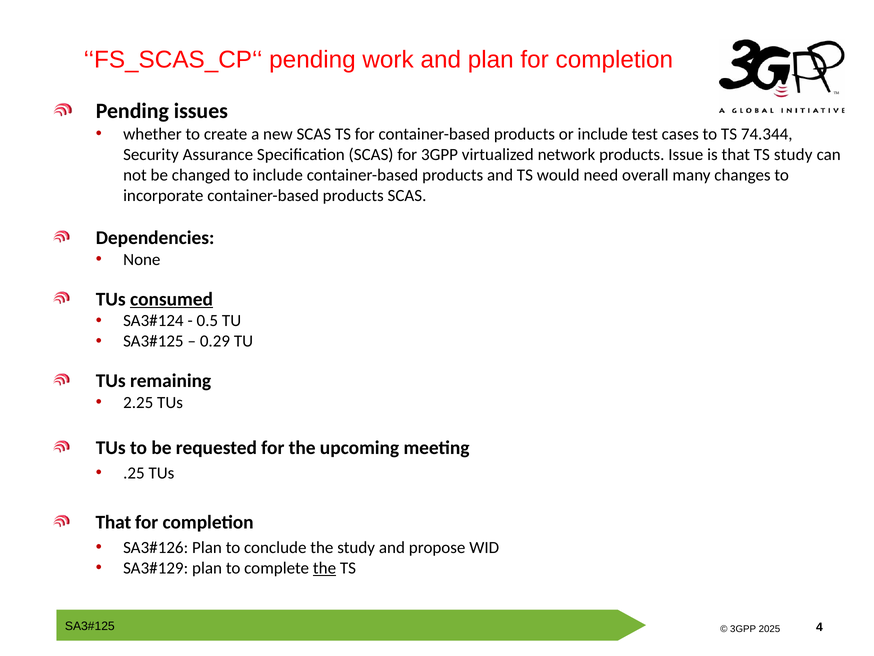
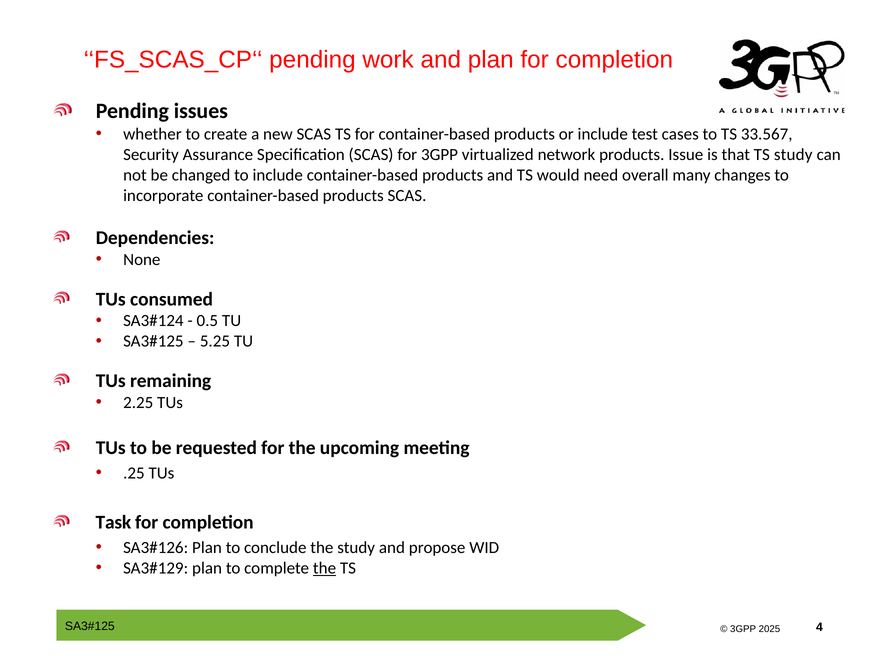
74.344: 74.344 -> 33.567 (767, 134)
consumed underline: present -> none (171, 299)
0.29: 0.29 -> 5.25 (215, 341)
That: That -> Task (113, 522)
